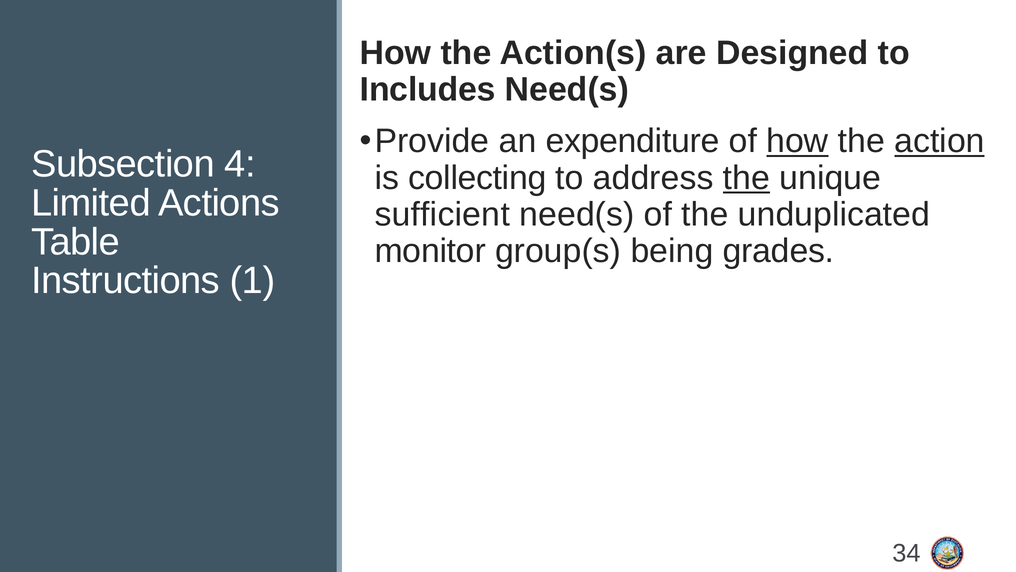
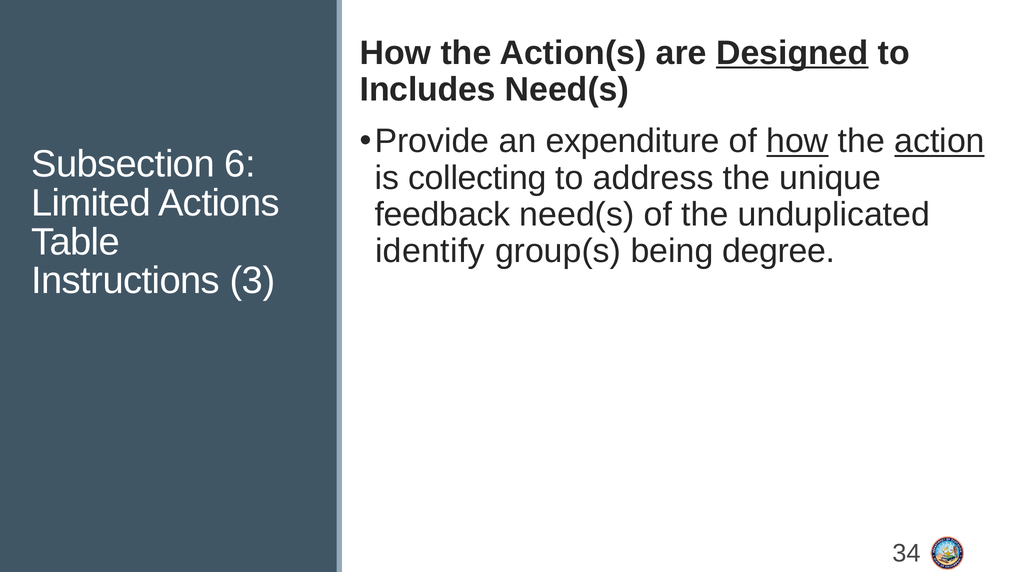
Designed underline: none -> present (792, 53)
4: 4 -> 6 (240, 164)
the underline: present -> none (746, 178)
sufficient: sufficient -> feedback (442, 214)
monitor: monitor -> identify (430, 251)
grades: grades -> degree (779, 251)
1: 1 -> 3 (252, 281)
